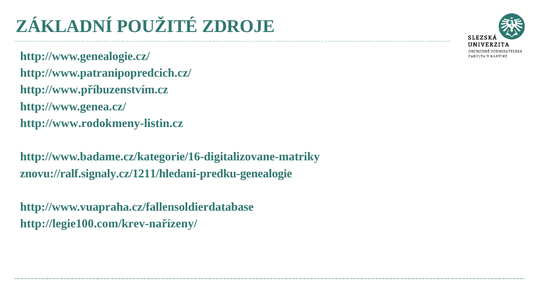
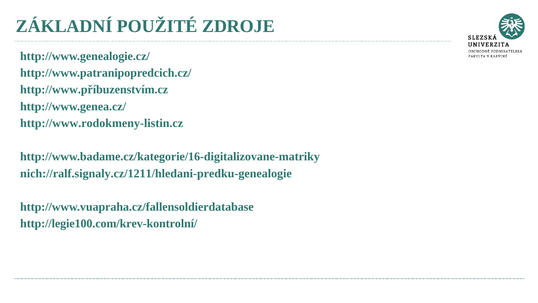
znovu://ralf.signaly.cz/1211/hledani-predku-genealogie: znovu://ralf.signaly.cz/1211/hledani-predku-genealogie -> nich://ralf.signaly.cz/1211/hledani-predku-genealogie (156, 173)
http://legie100.com/krev-nařízeny/: http://legie100.com/krev-nařízeny/ -> http://legie100.com/krev-kontrolní/ (109, 223)
